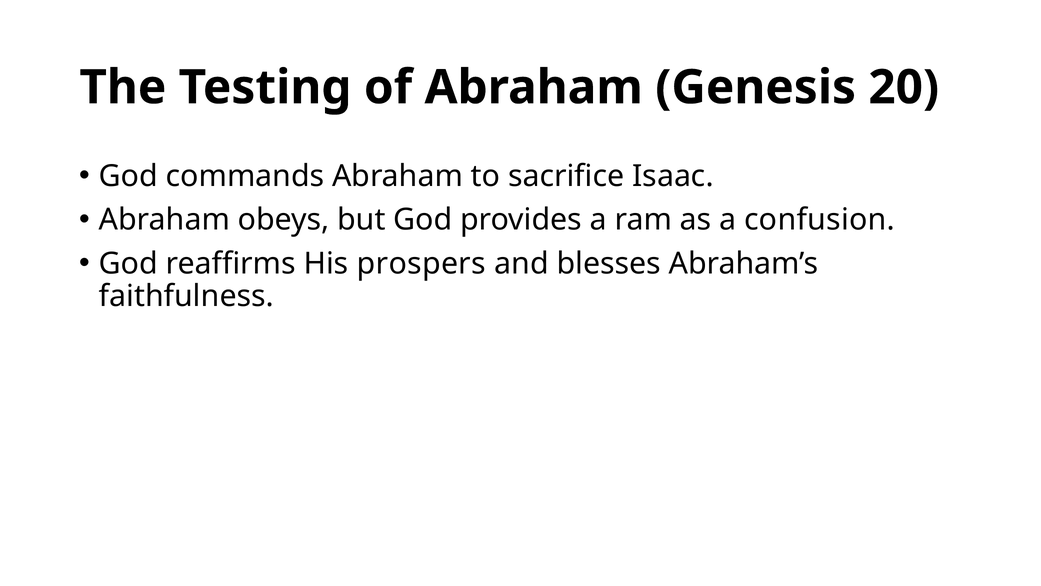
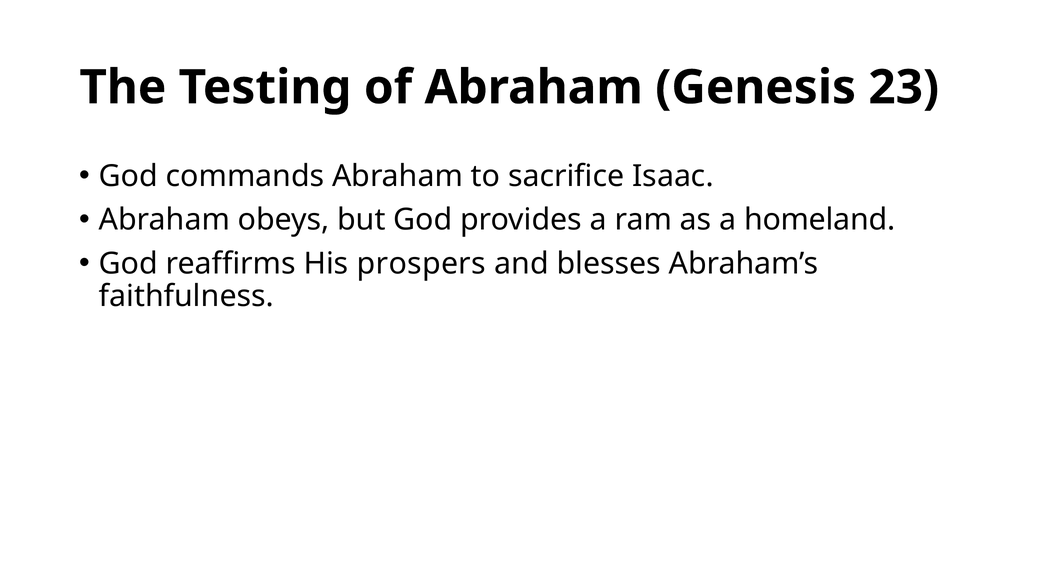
20: 20 -> 23 (904, 87)
confusion: confusion -> homeland (820, 220)
